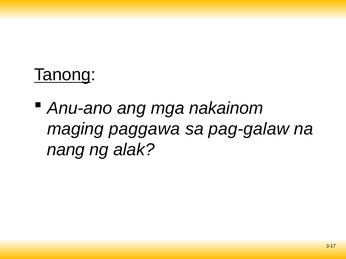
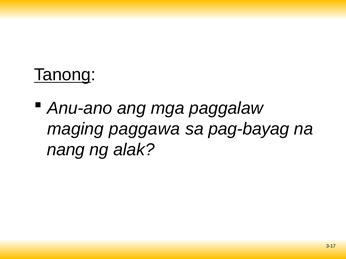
nakainom: nakainom -> paggalaw (226, 108)
pag-galaw: pag-galaw -> pag-bayag (249, 129)
